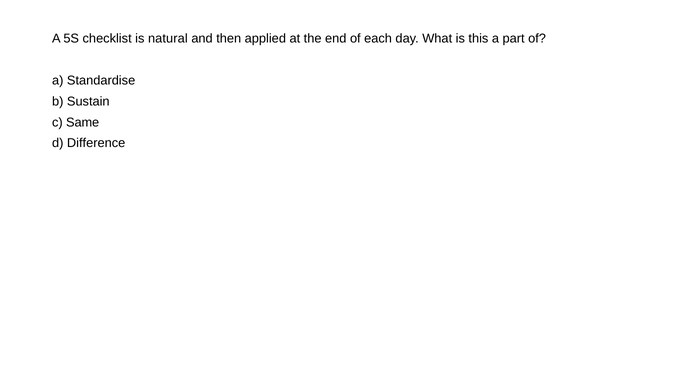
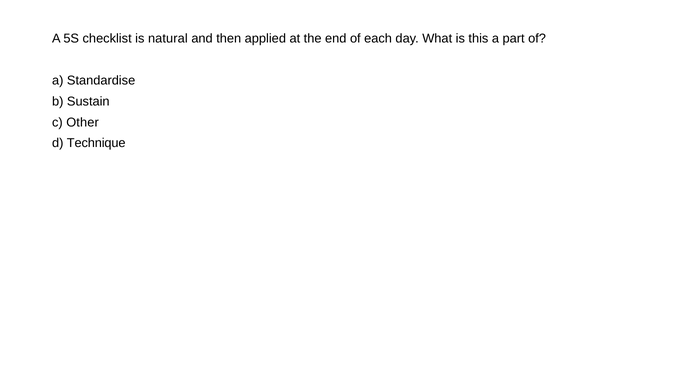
Same: Same -> Other (83, 122)
Difference: Difference -> Technique (96, 143)
